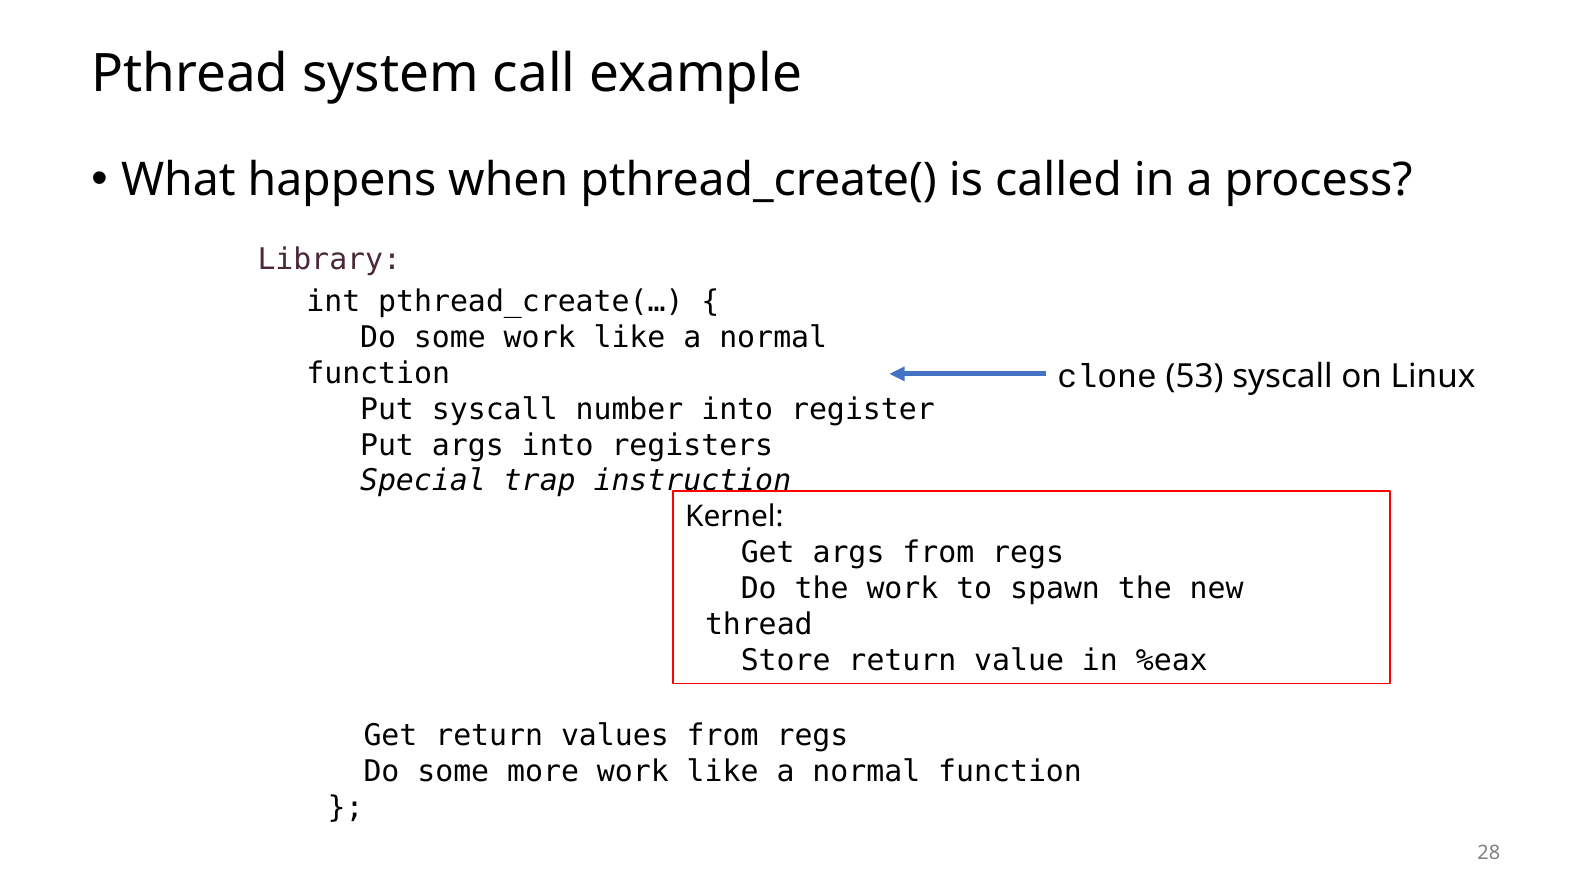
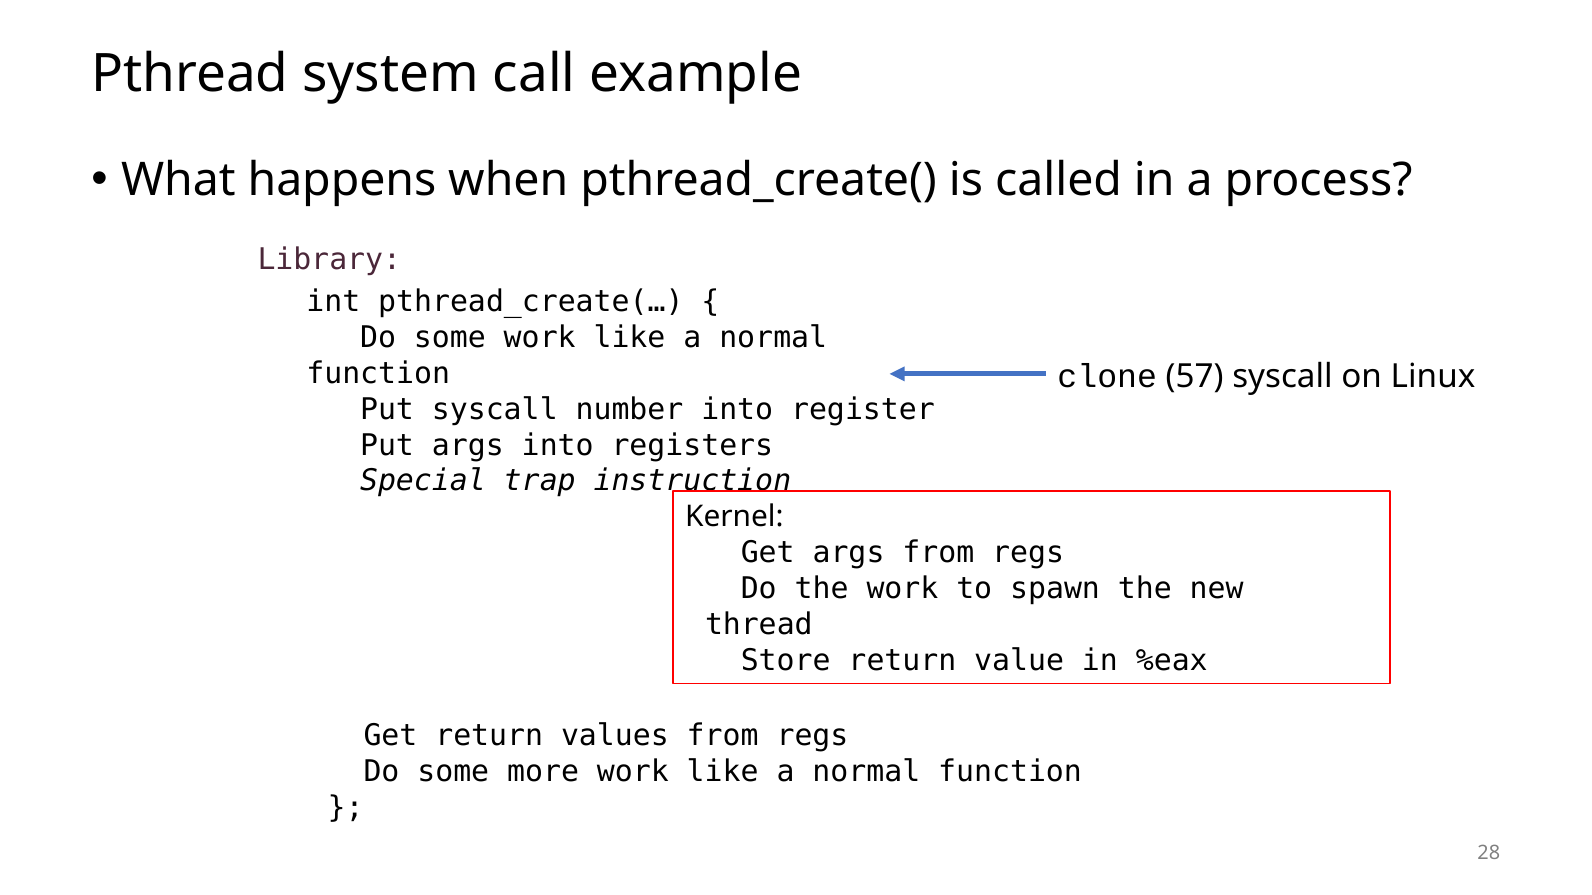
53: 53 -> 57 (1195, 377)
